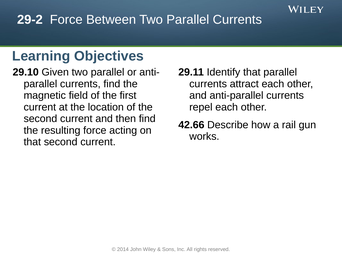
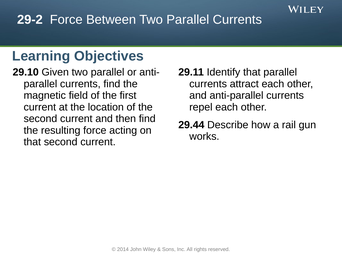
42.66: 42.66 -> 29.44 (191, 125)
